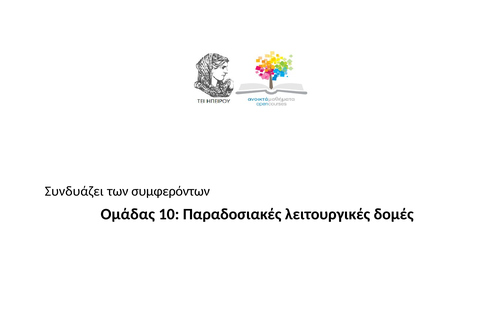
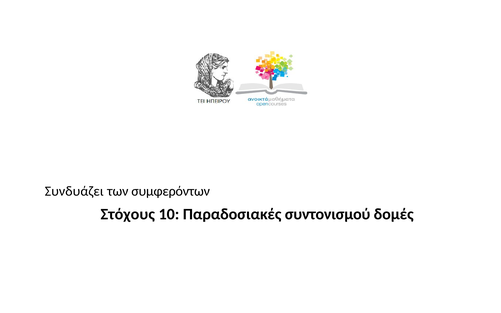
Οµάδας: Οµάδας -> Στόχους (128, 214)
λειτουργικές: λειτουργικές -> συντονισµού (328, 214)
